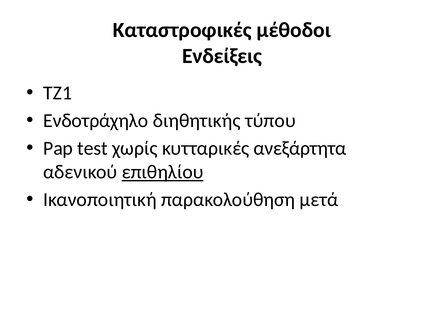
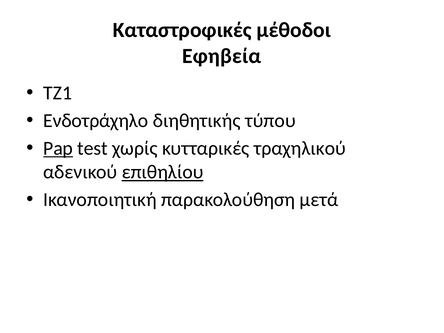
Ενδείξεις: Ενδείξεις -> Εφηβεία (222, 56)
Pap underline: none -> present (58, 148)
ανεξάρτητα: ανεξάρτητα -> τραχηλικού (300, 148)
